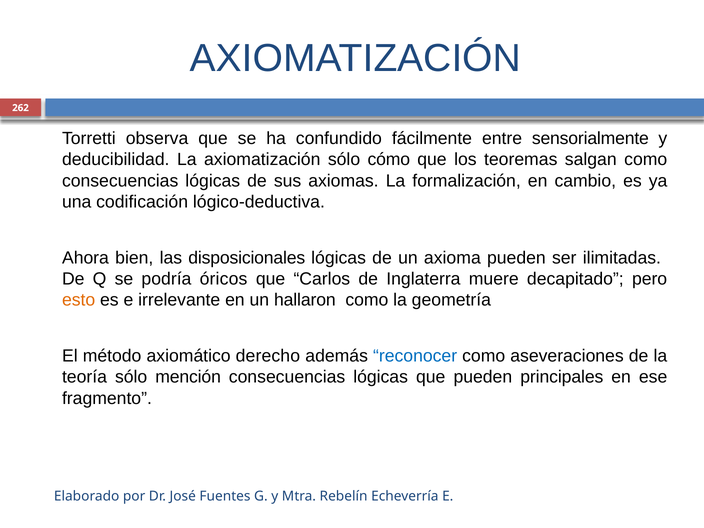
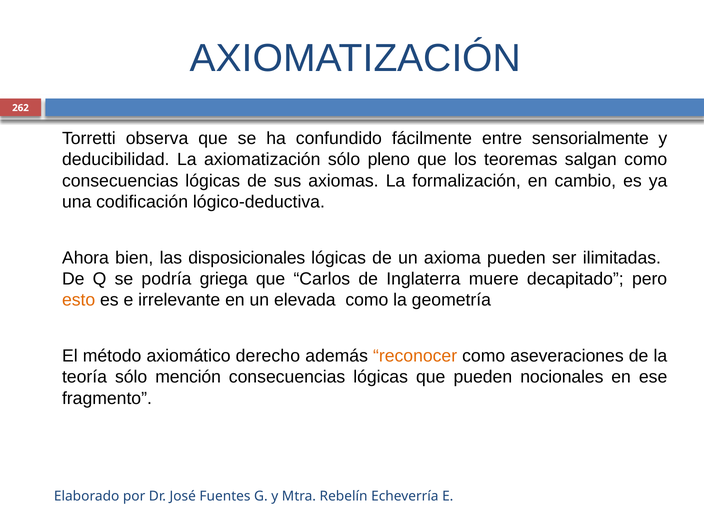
cómo: cómo -> pleno (389, 160)
óricos: óricos -> griega (224, 279)
hallaron: hallaron -> elevada (305, 300)
reconocer colour: blue -> orange (415, 356)
principales: principales -> nocionales (562, 377)
